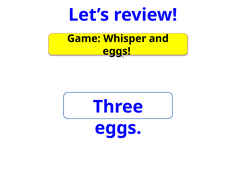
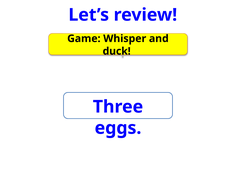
eggs: eggs -> duck (117, 51)
